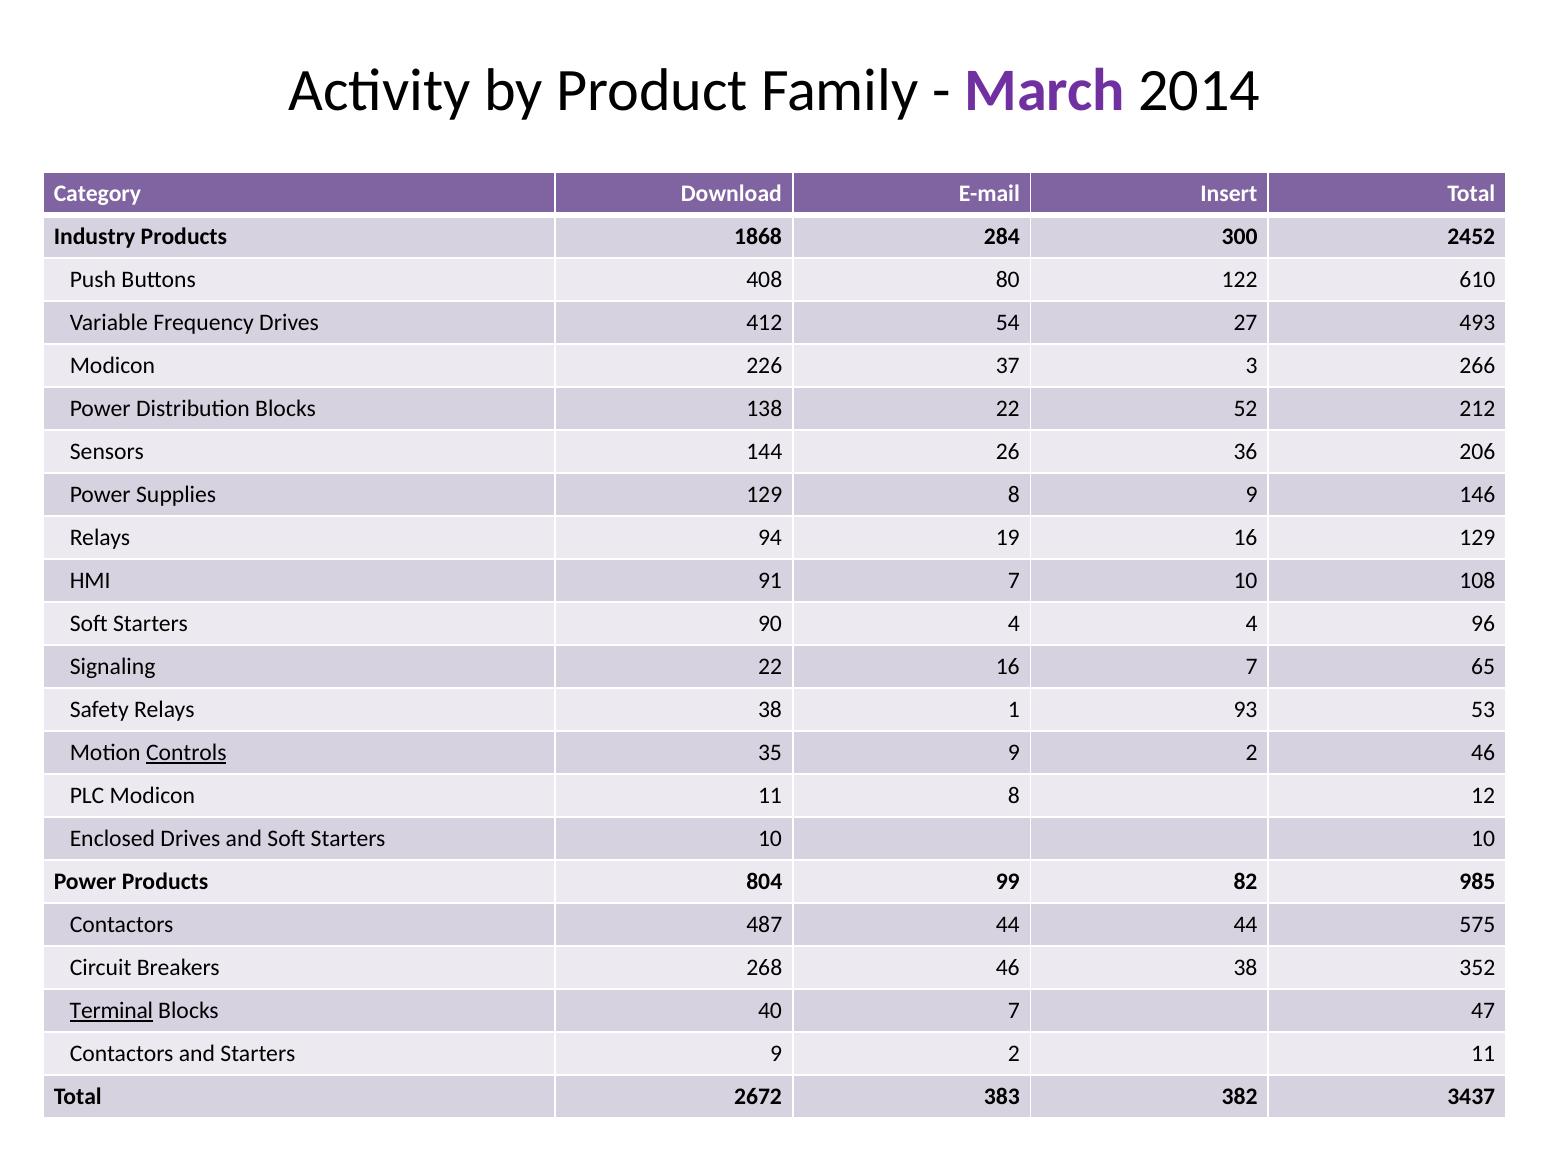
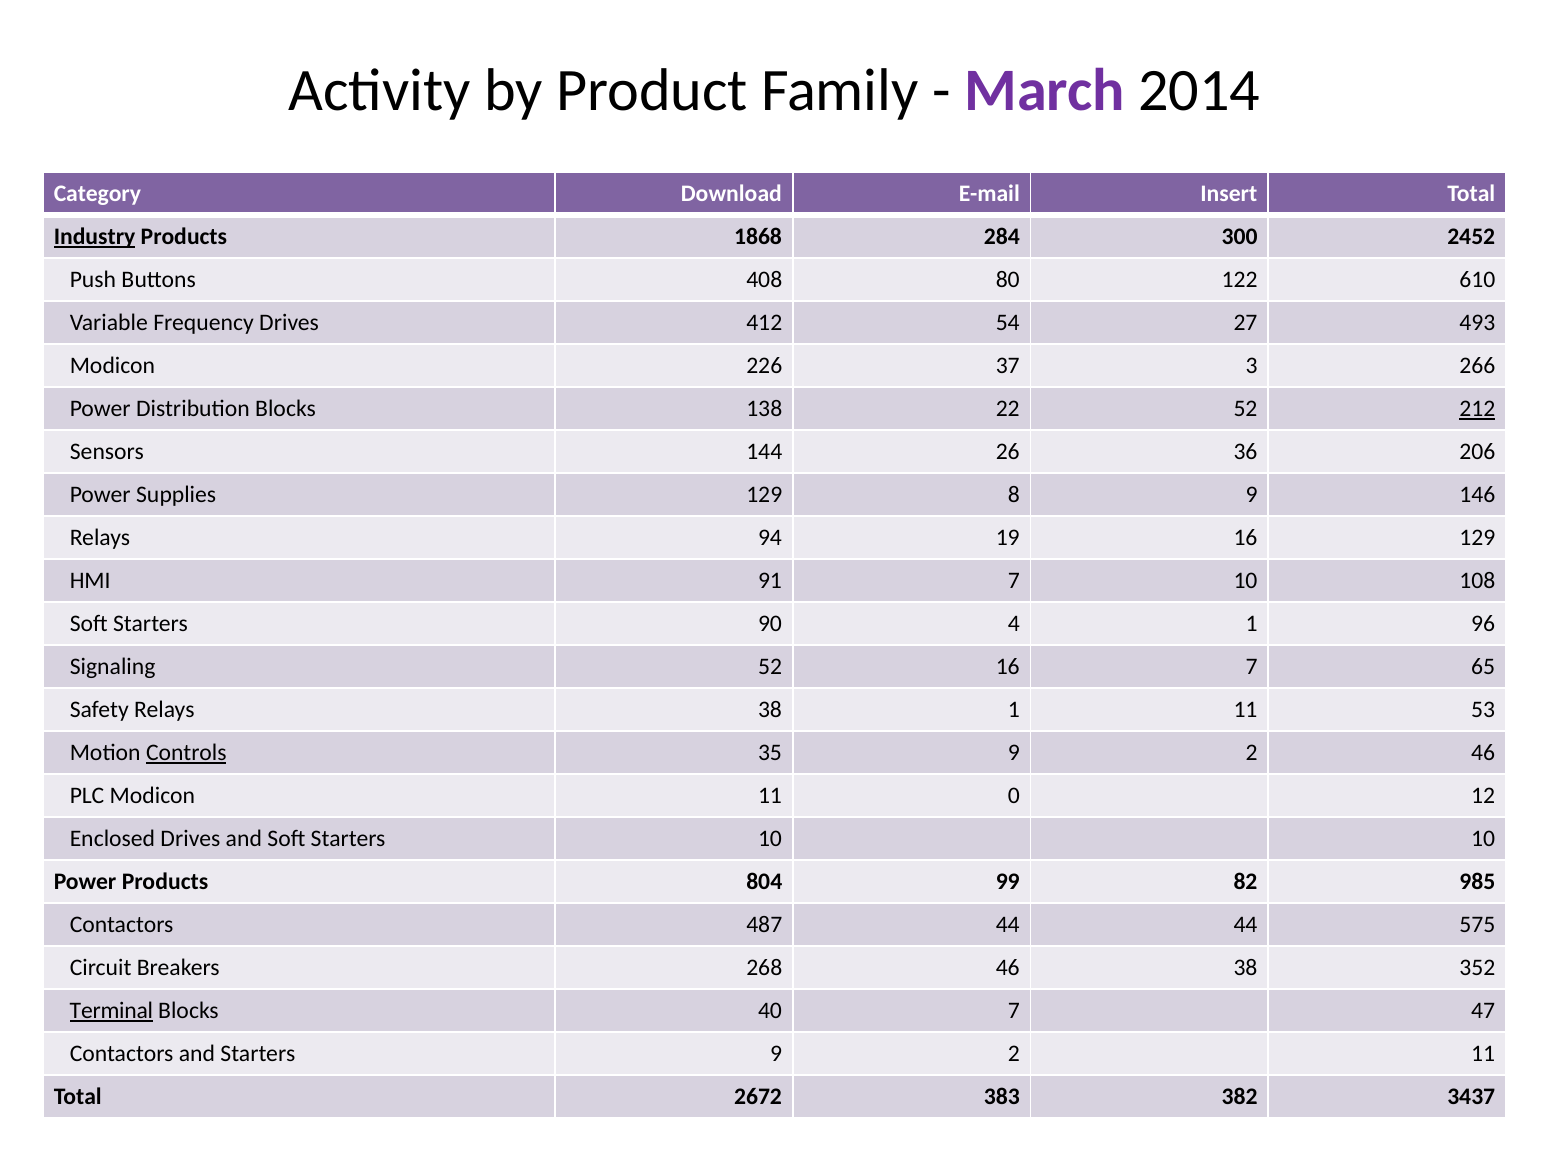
Industry underline: none -> present (95, 237)
212 underline: none -> present (1477, 409)
4 4: 4 -> 1 (1252, 624)
Signaling 22: 22 -> 52 (770, 667)
1 93: 93 -> 11 (1245, 710)
11 8: 8 -> 0 (1014, 796)
